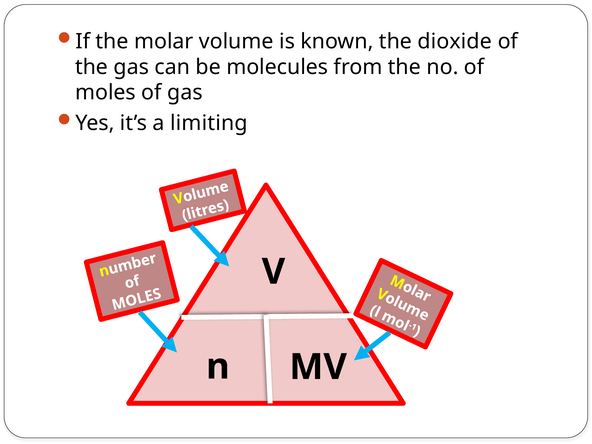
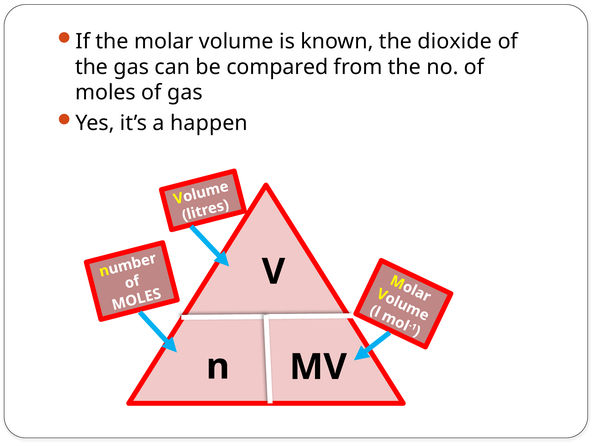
molecules: molecules -> compared (277, 67)
limiting: limiting -> happen (209, 123)
